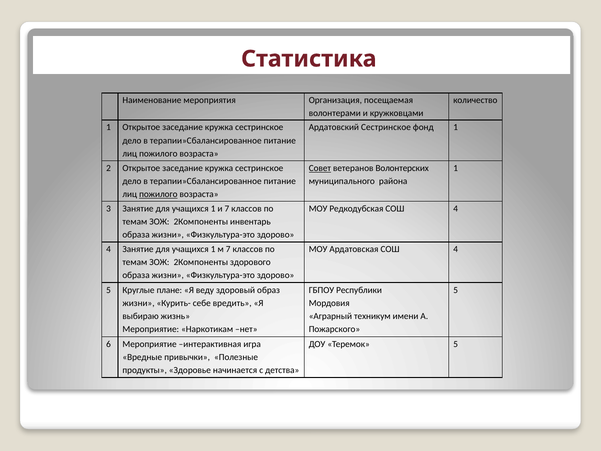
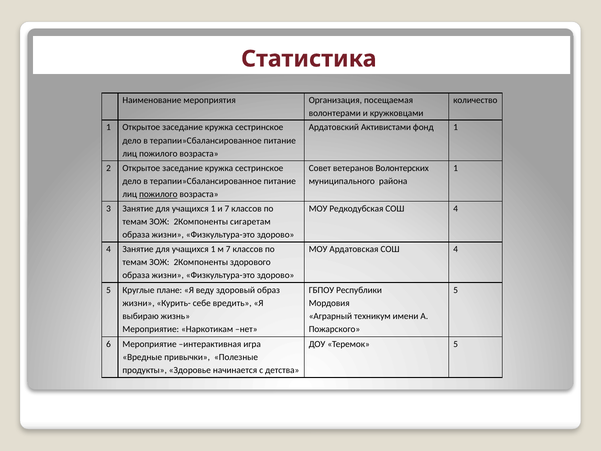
Ардатовский Сестринское: Сестринское -> Активистами (386, 127)
Совет underline: present -> none (320, 168)
инвентарь: инвентарь -> сигаретам (250, 222)
